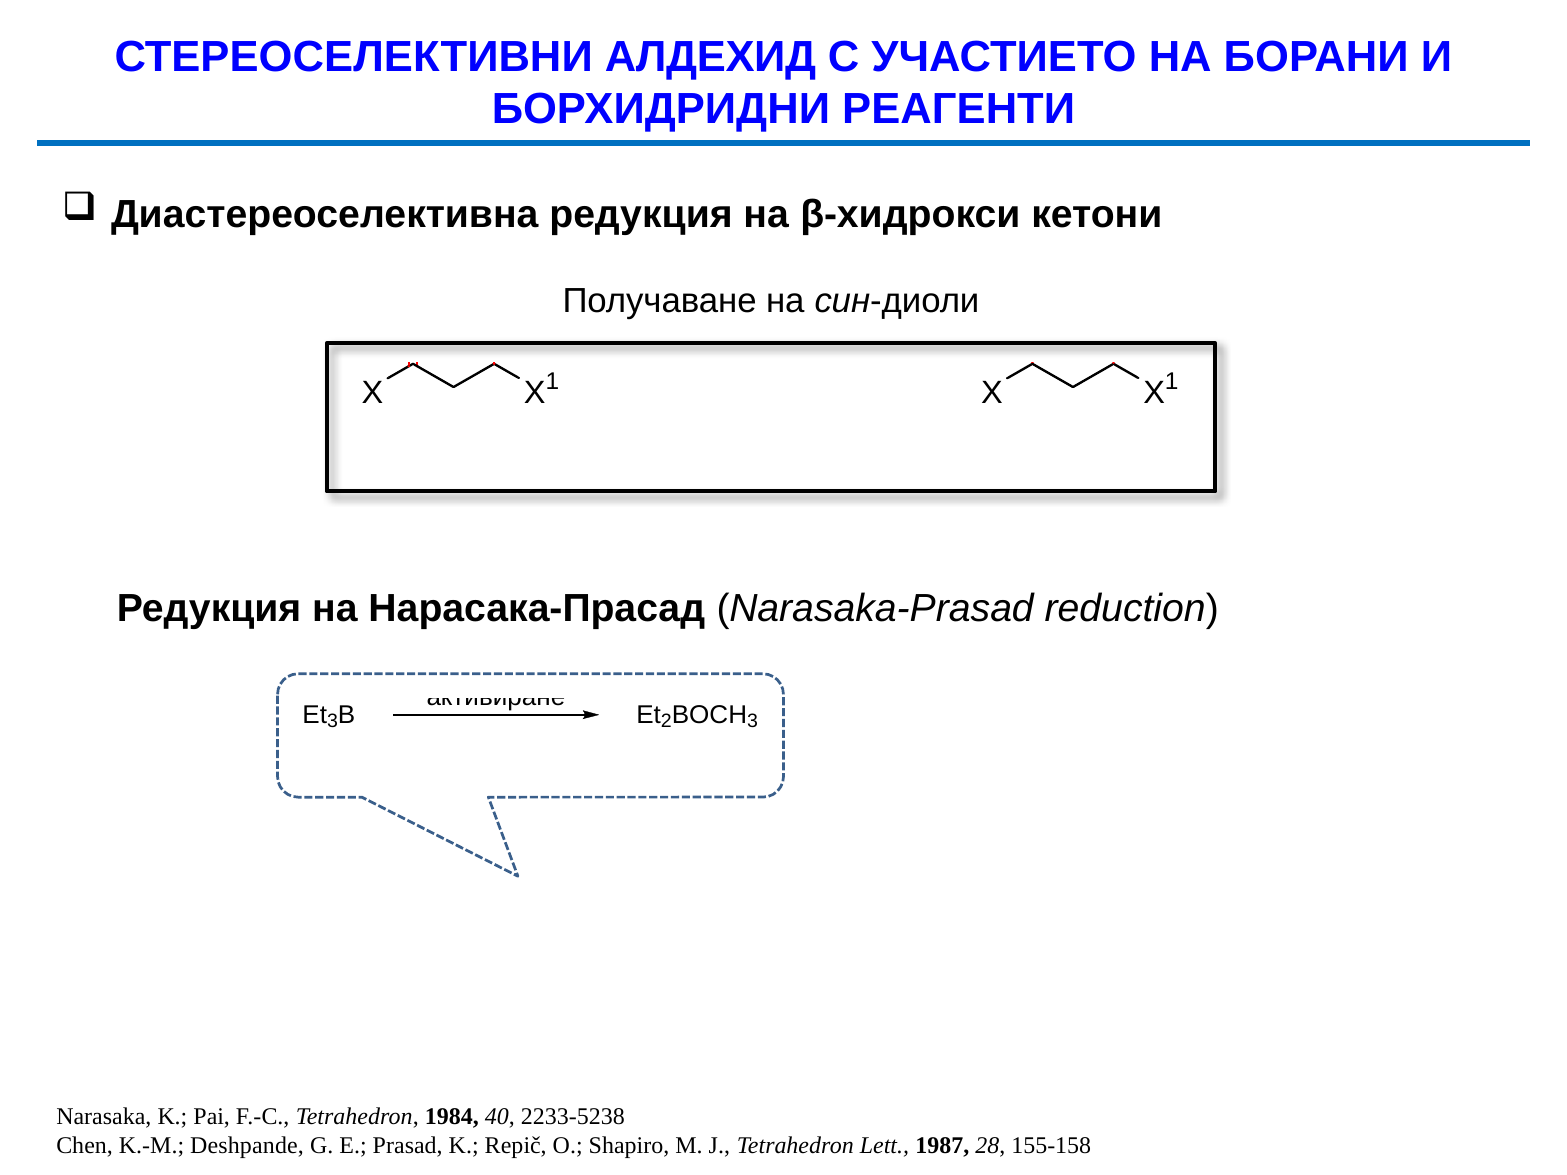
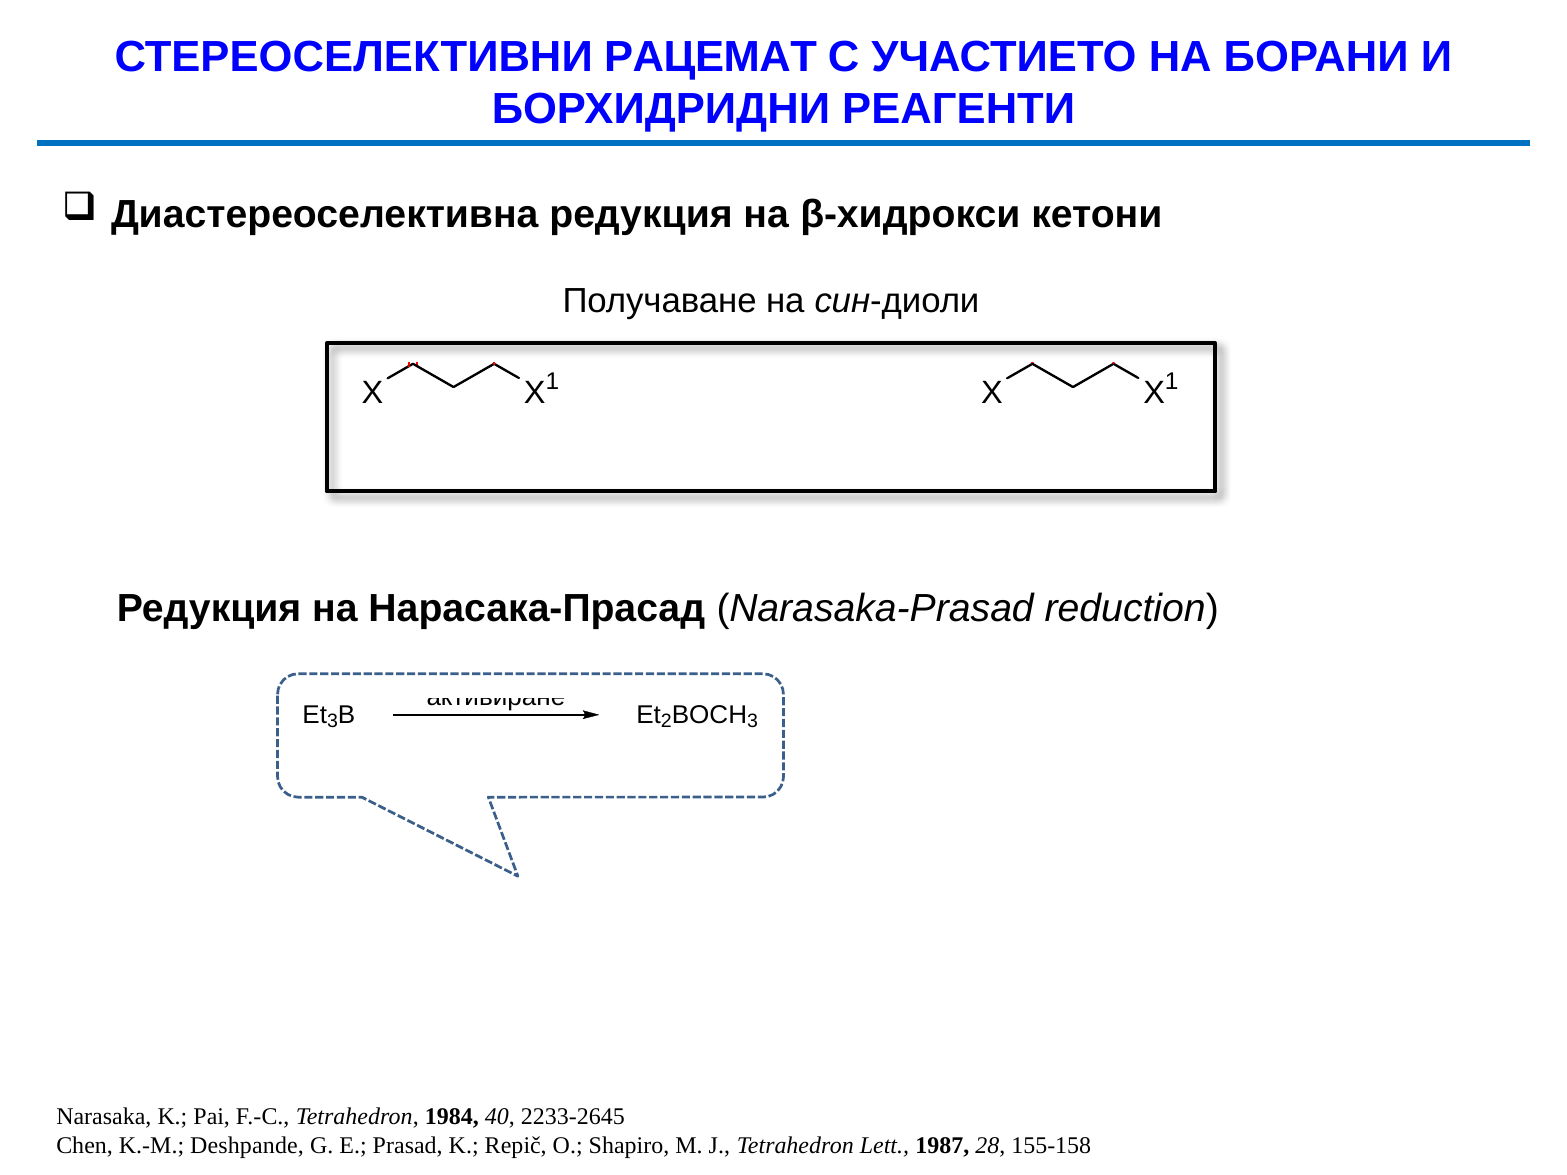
АЛДЕХИД: АЛДЕХИД -> РАЦЕМАТ (711, 57)
2233-5238: 2233-5238 -> 2233-2645 (573, 1117)
